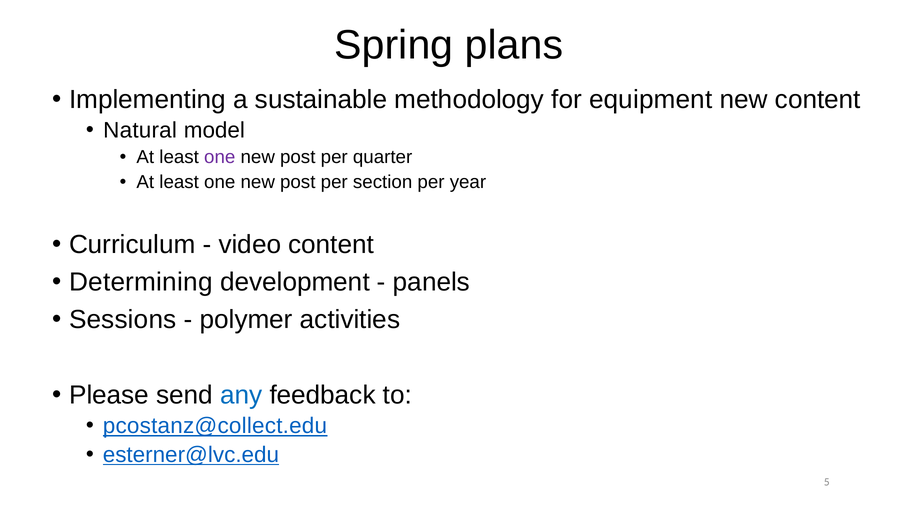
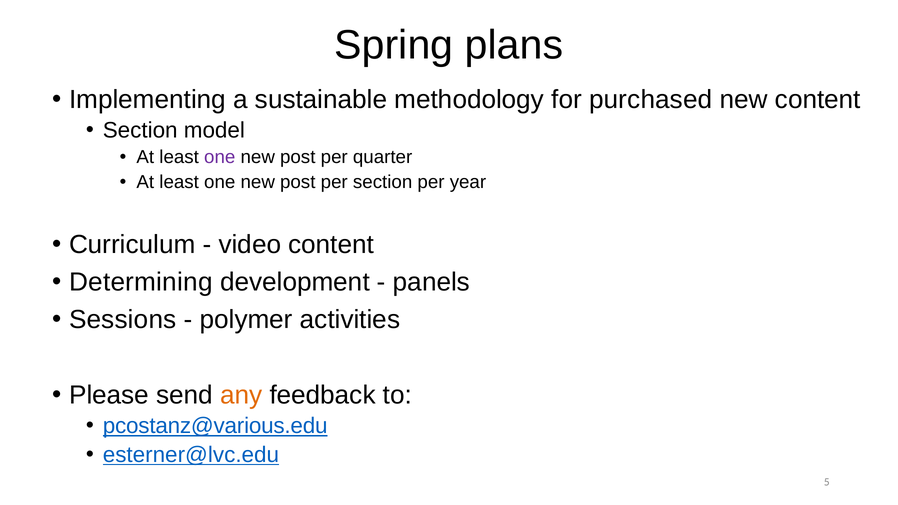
equipment: equipment -> purchased (651, 99)
Natural: Natural -> Section (140, 130)
any colour: blue -> orange (241, 395)
pcostanz@collect.edu: pcostanz@collect.edu -> pcostanz@various.edu (215, 426)
